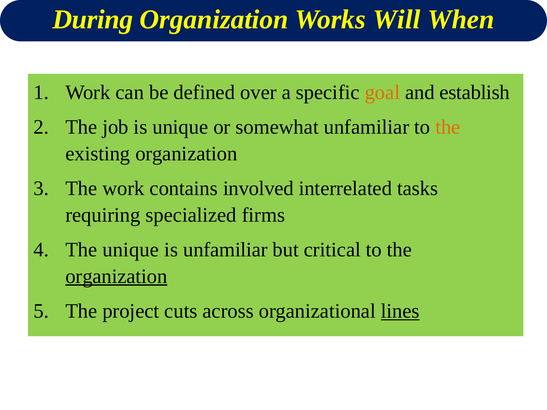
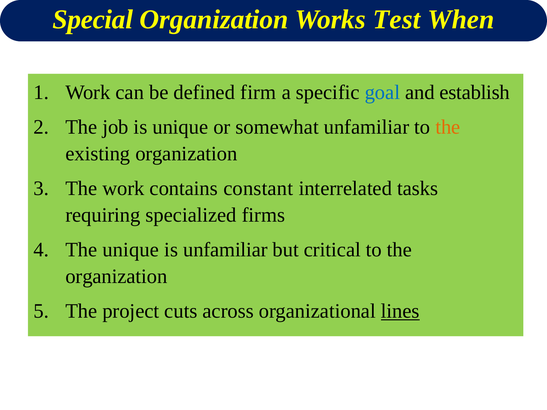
During: During -> Special (93, 20)
Will: Will -> Test (397, 20)
over: over -> firm (258, 92)
goal colour: orange -> blue (382, 92)
involved: involved -> constant (258, 188)
organization underline: present -> none (116, 276)
